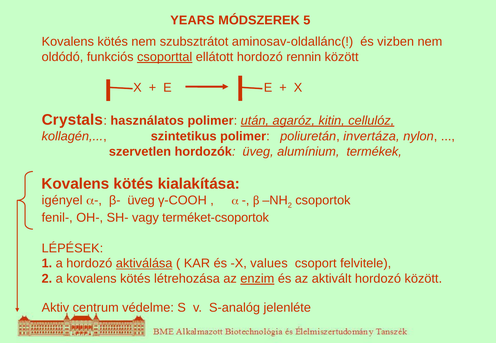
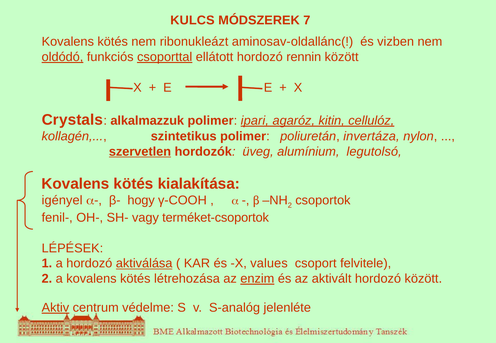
YEARS: YEARS -> KULCS (192, 20)
5: 5 -> 7 (307, 20)
szubsztrátot: szubsztrátot -> ribonukleázt (194, 42)
oldódó underline: none -> present (62, 57)
használatos: használatos -> alkalmazzuk (147, 121)
után: után -> ipari (255, 121)
szervetlen underline: none -> present (140, 152)
termékek: termékek -> legutolsó (374, 152)
β- üveg: üveg -> hogy (141, 201)
Aktiv underline: none -> present (55, 308)
